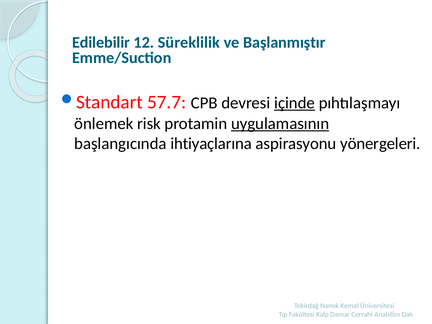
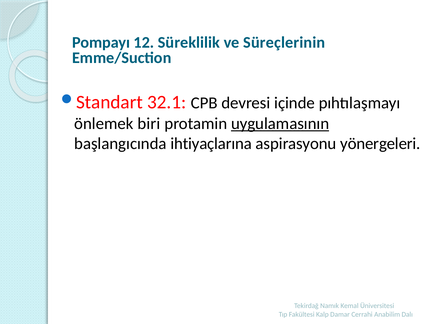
Edilebilir: Edilebilir -> Pompayı (101, 42)
Başlanmıştır: Başlanmıştır -> Süreçlerinin (284, 42)
57.7: 57.7 -> 32.1 (167, 102)
içinde underline: present -> none (295, 103)
risk: risk -> biri (149, 124)
